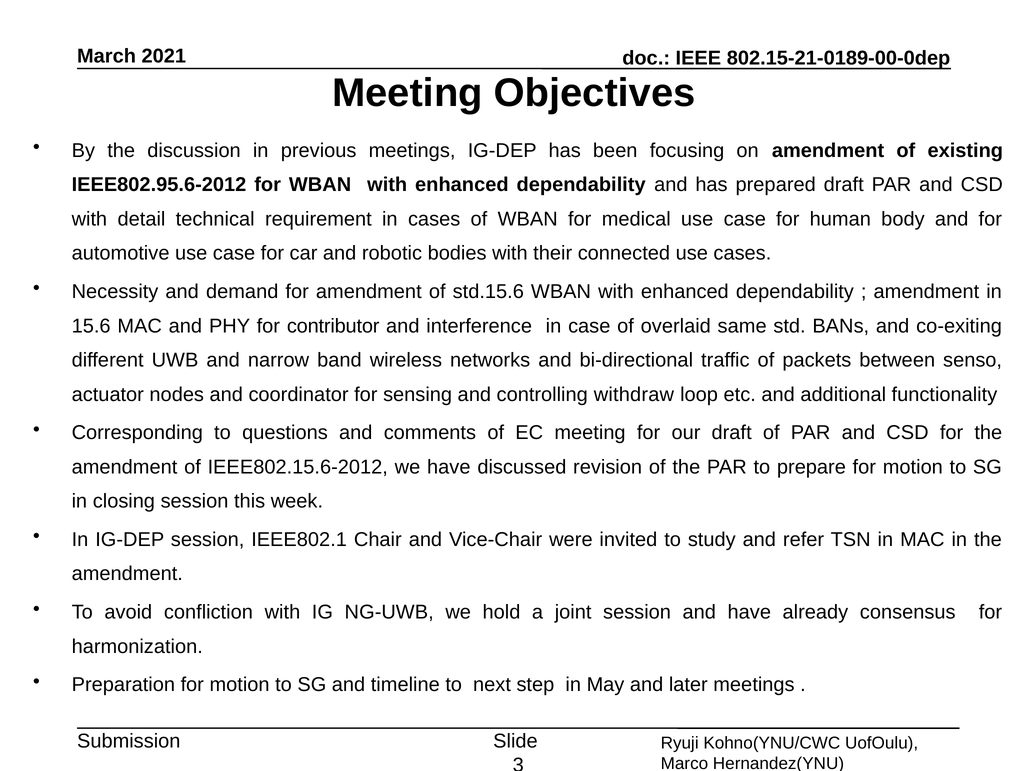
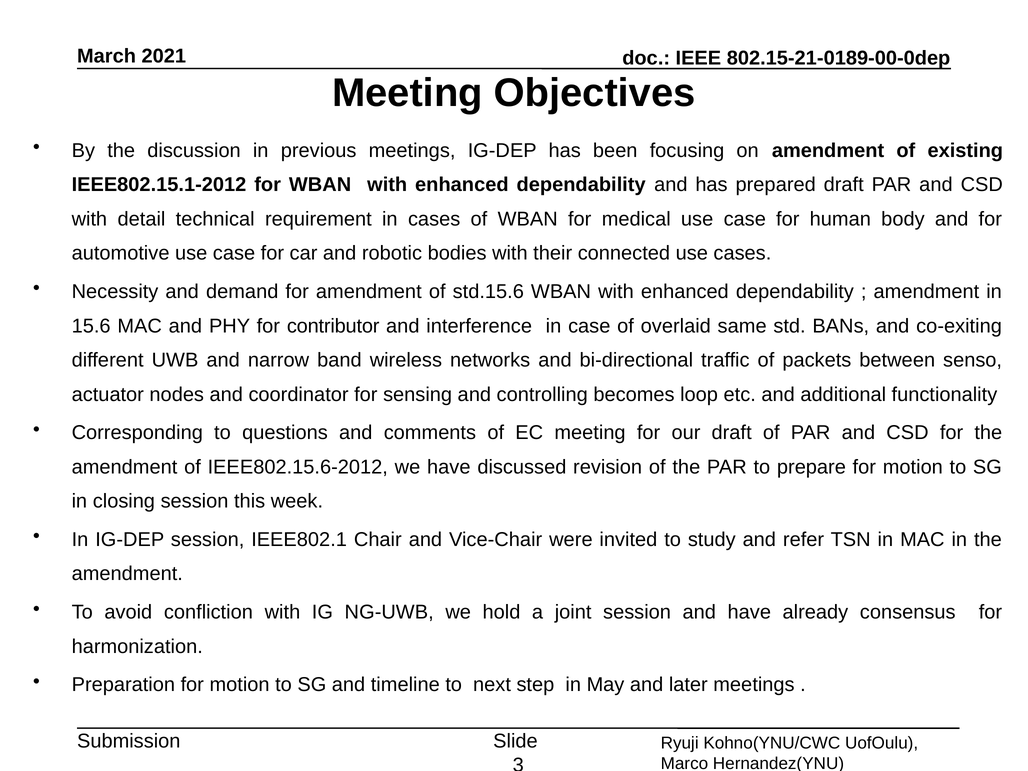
IEEE802.95.6-2012: IEEE802.95.6-2012 -> IEEE802.15.1-2012 (159, 185)
withdraw: withdraw -> becomes (634, 394)
